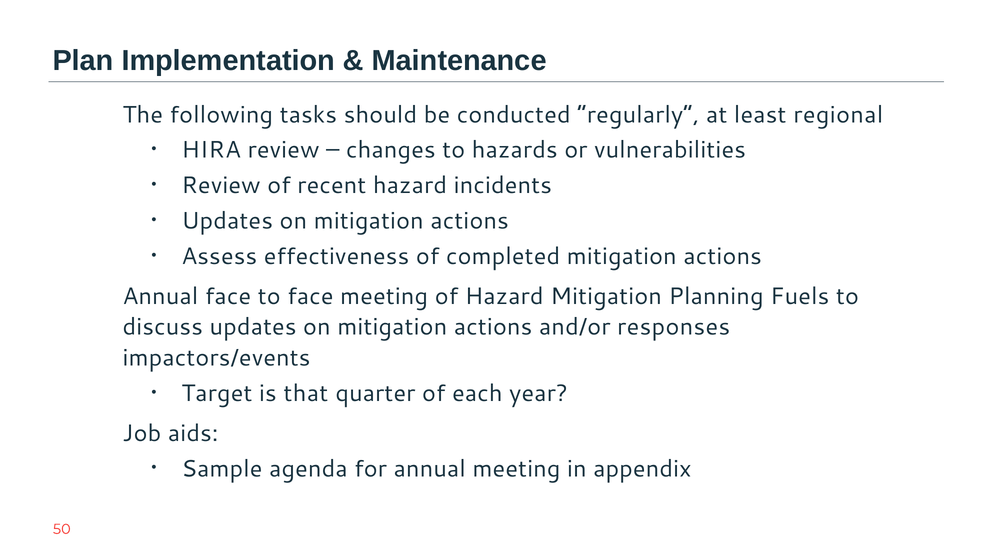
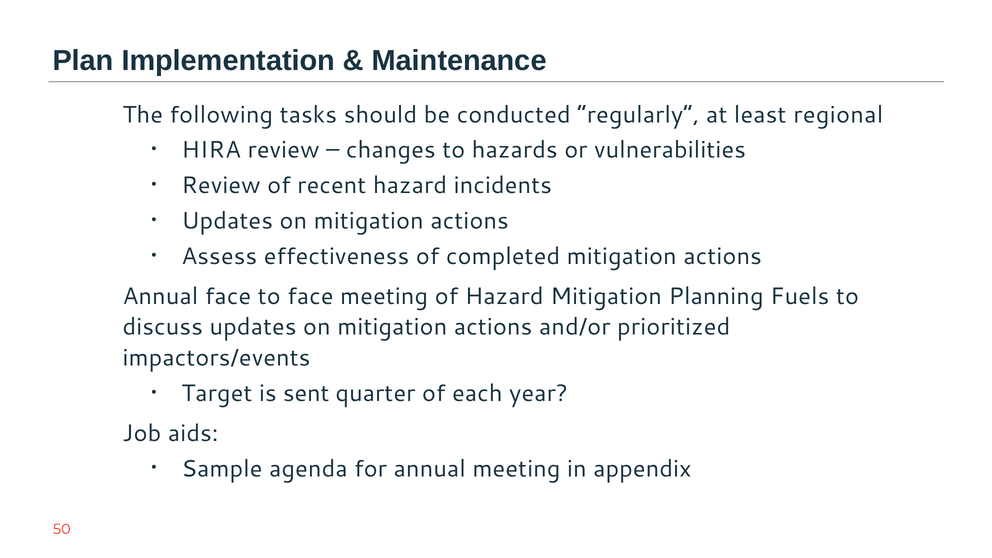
responses: responses -> prioritized (674, 327)
that: that -> sent (306, 393)
